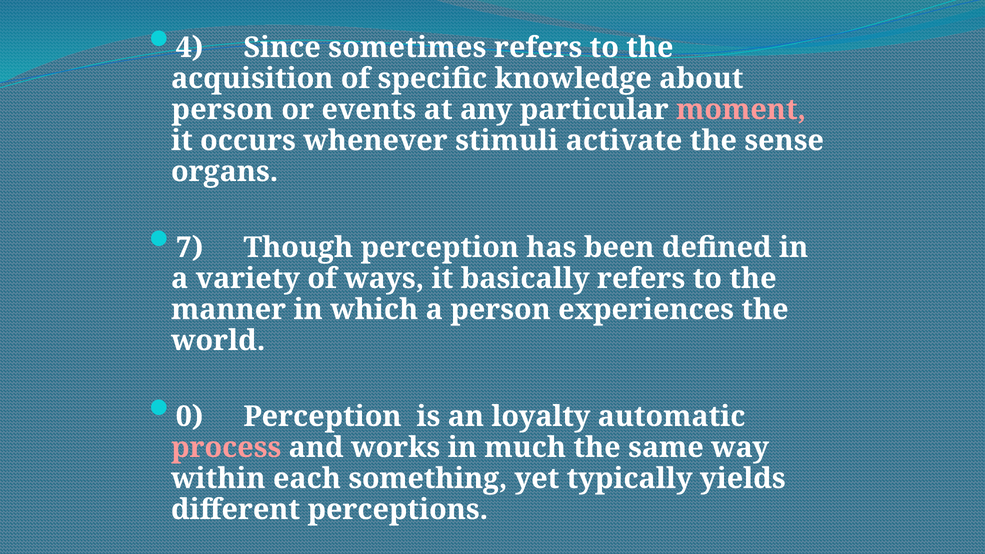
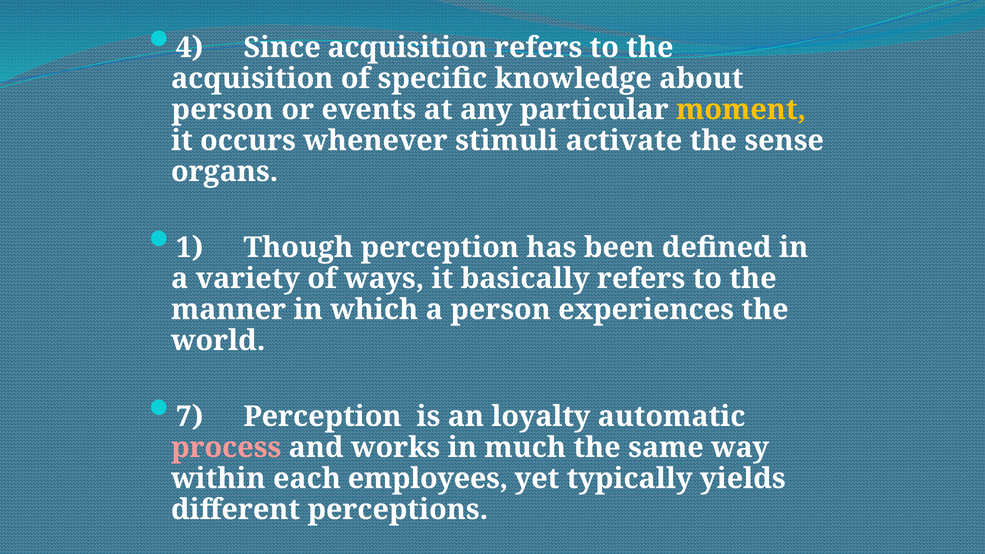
Since sometimes: sometimes -> acquisition (407, 48)
moment colour: pink -> yellow (741, 110)
7: 7 -> 1 (190, 248)
0: 0 -> 7 (190, 417)
something: something -> employees (428, 479)
